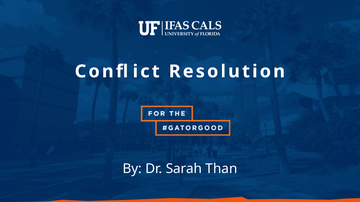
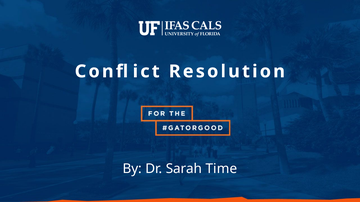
Than: Than -> Time (221, 169)
